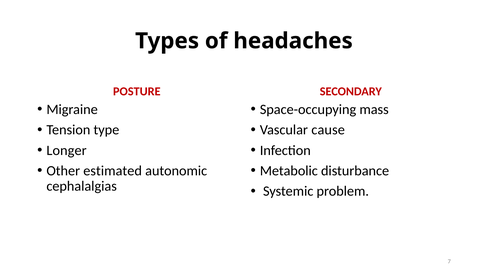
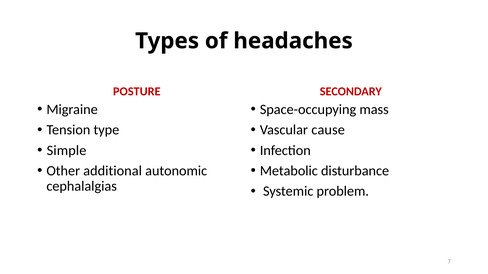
Longer: Longer -> Simple (67, 151)
estimated: estimated -> additional (113, 171)
